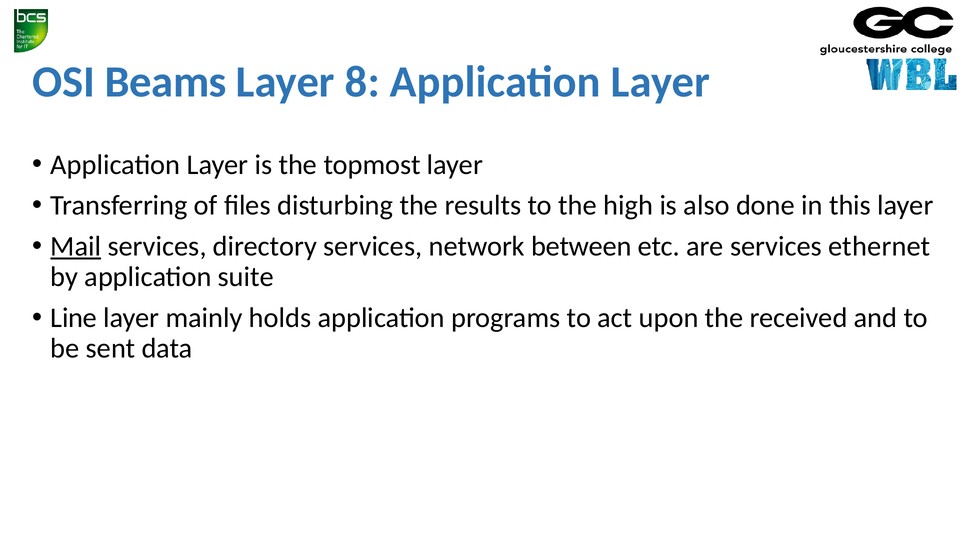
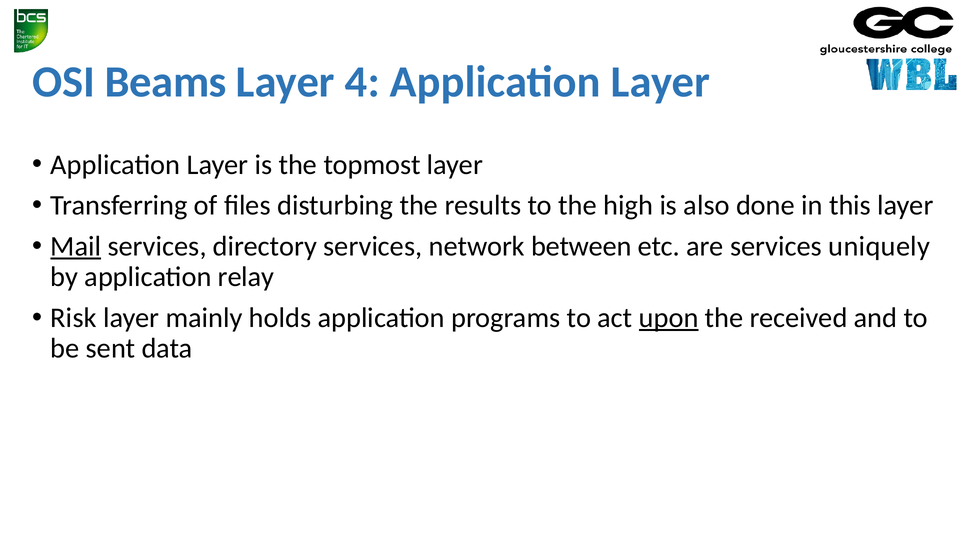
8: 8 -> 4 (362, 82)
ethernet: ethernet -> uniquely (879, 246)
suite: suite -> relay (246, 277)
Line: Line -> Risk (74, 318)
upon underline: none -> present (669, 318)
